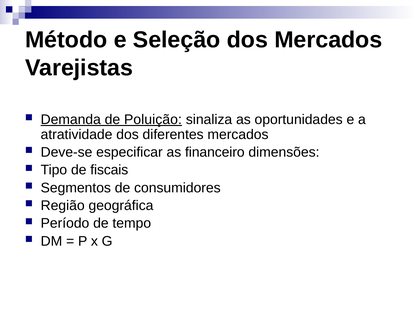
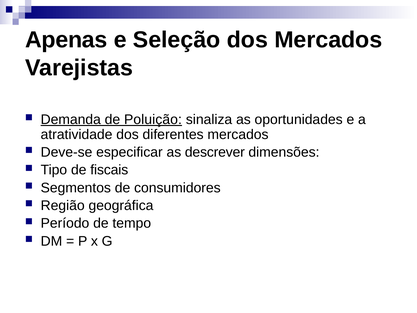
Método: Método -> Apenas (66, 40)
financeiro: financeiro -> descrever (215, 152)
